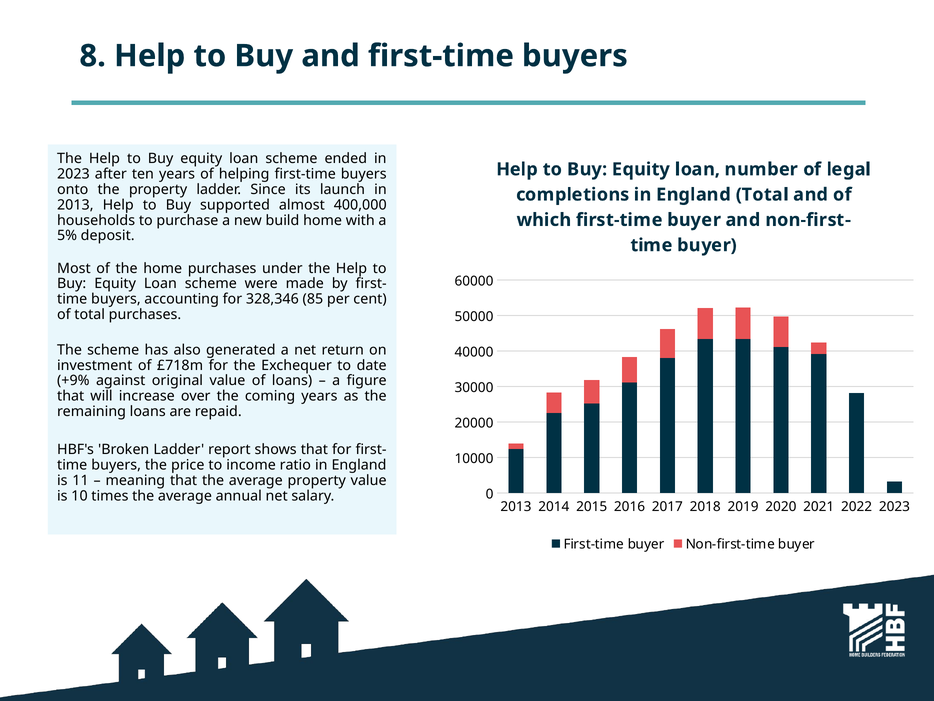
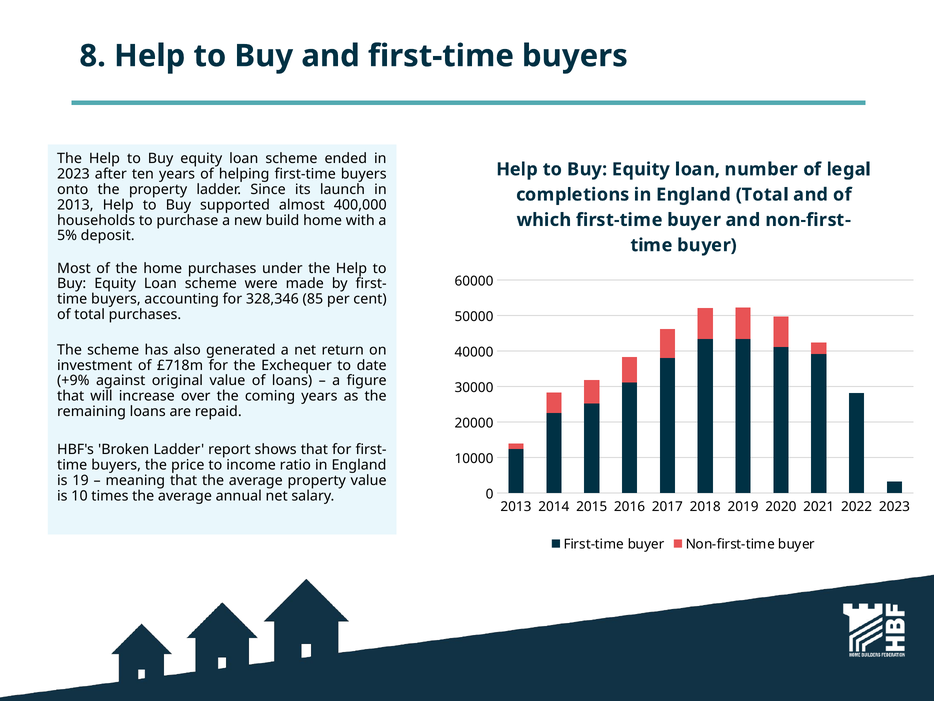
11: 11 -> 19 (81, 480)
